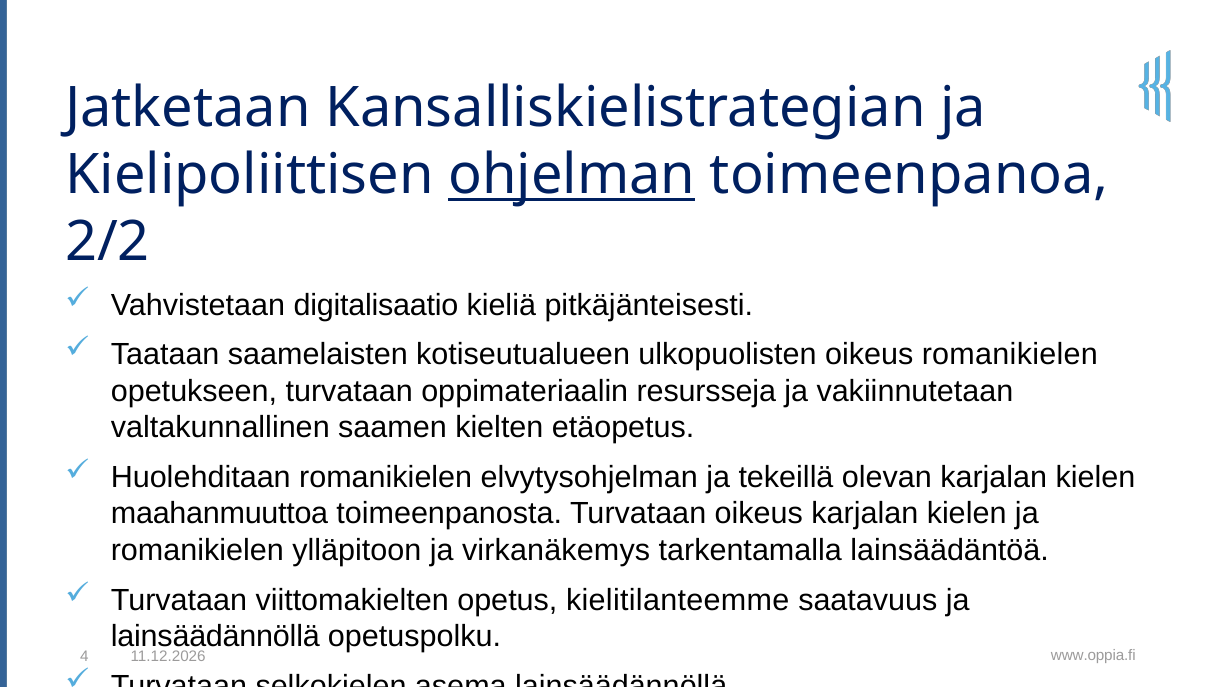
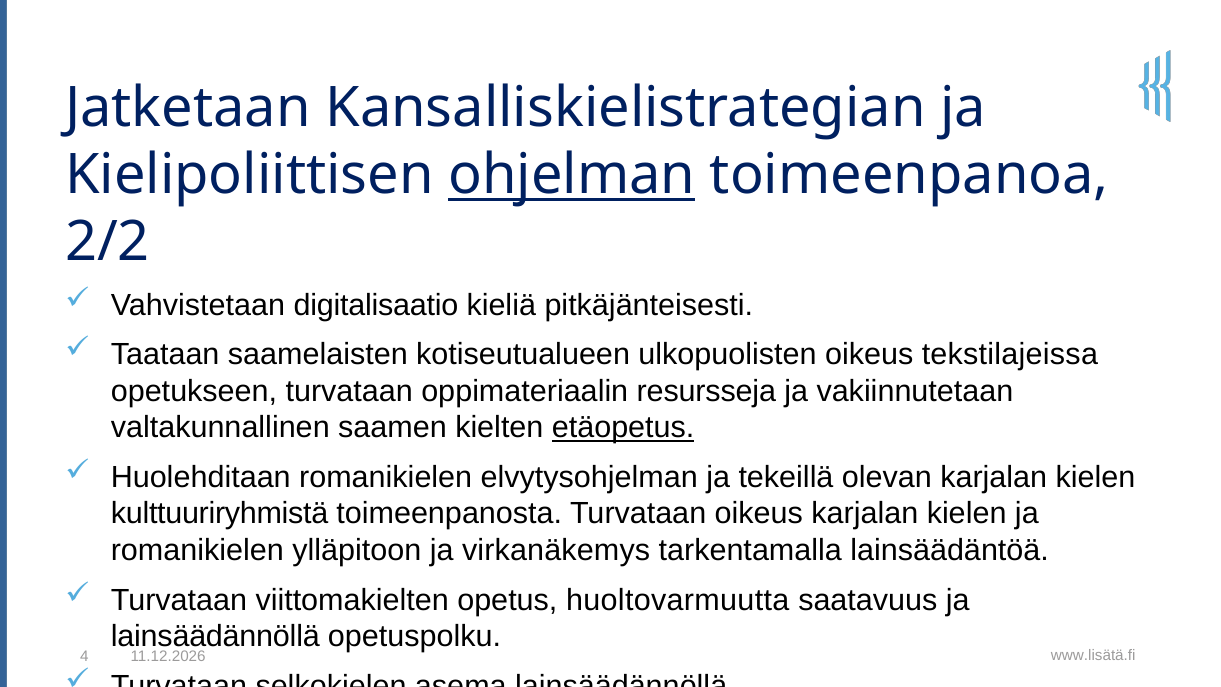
oikeus romanikielen: romanikielen -> tekstilajeissa (1010, 355)
etäopetus underline: none -> present (623, 428)
maahanmuuttoa: maahanmuuttoa -> kulttuuriryhmistä (220, 514)
kielitilanteemme: kielitilanteemme -> huoltovarmuutta (678, 600)
www.oppia.fi: www.oppia.fi -> www.lisätä.fi (1093, 655)
